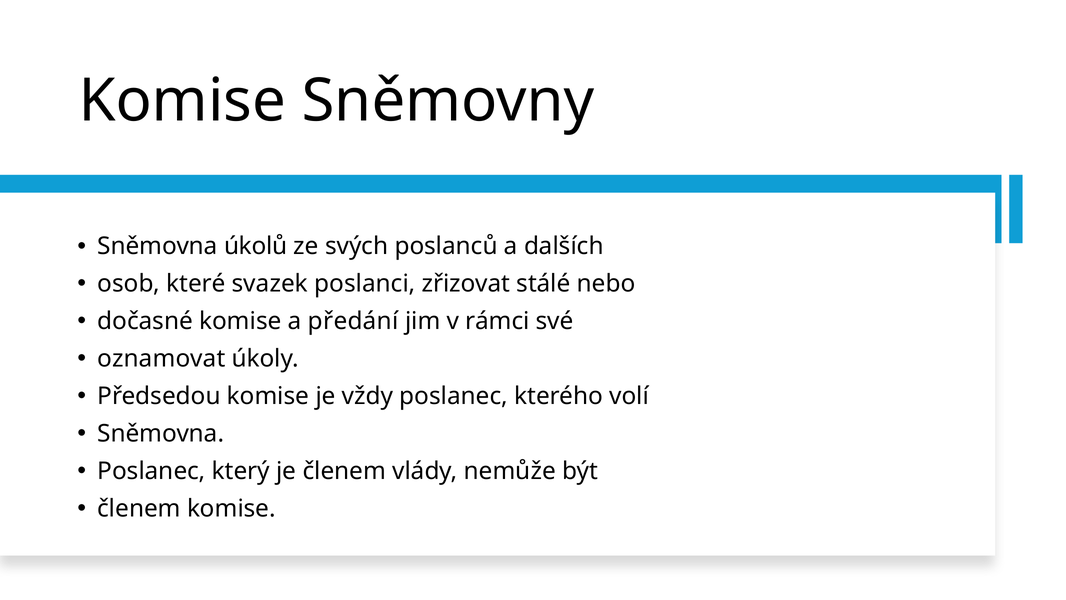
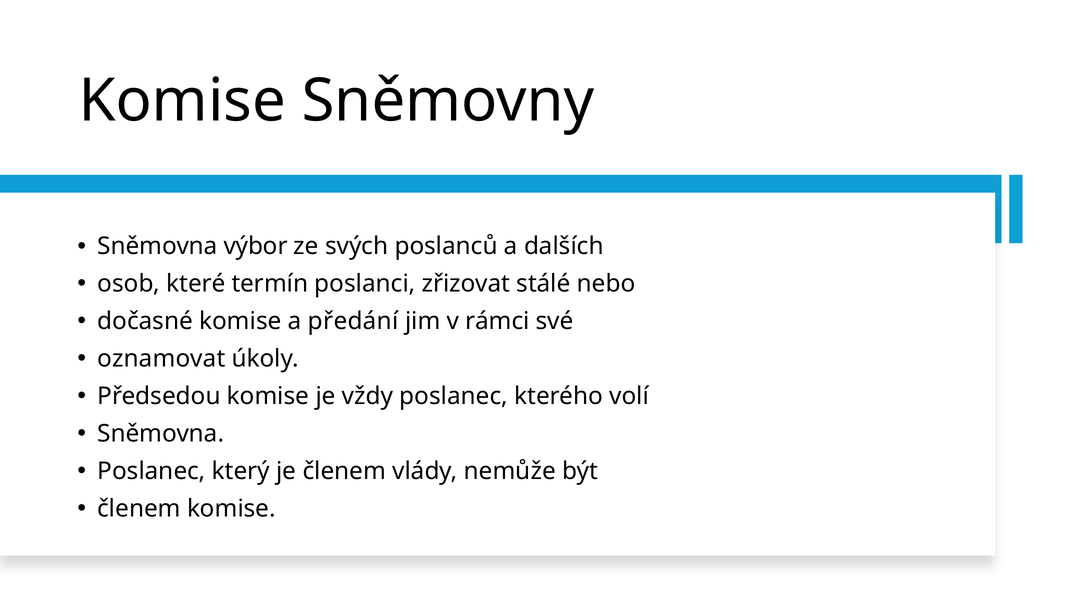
úkolů: úkolů -> výbor (256, 246)
svazek: svazek -> termín (270, 284)
